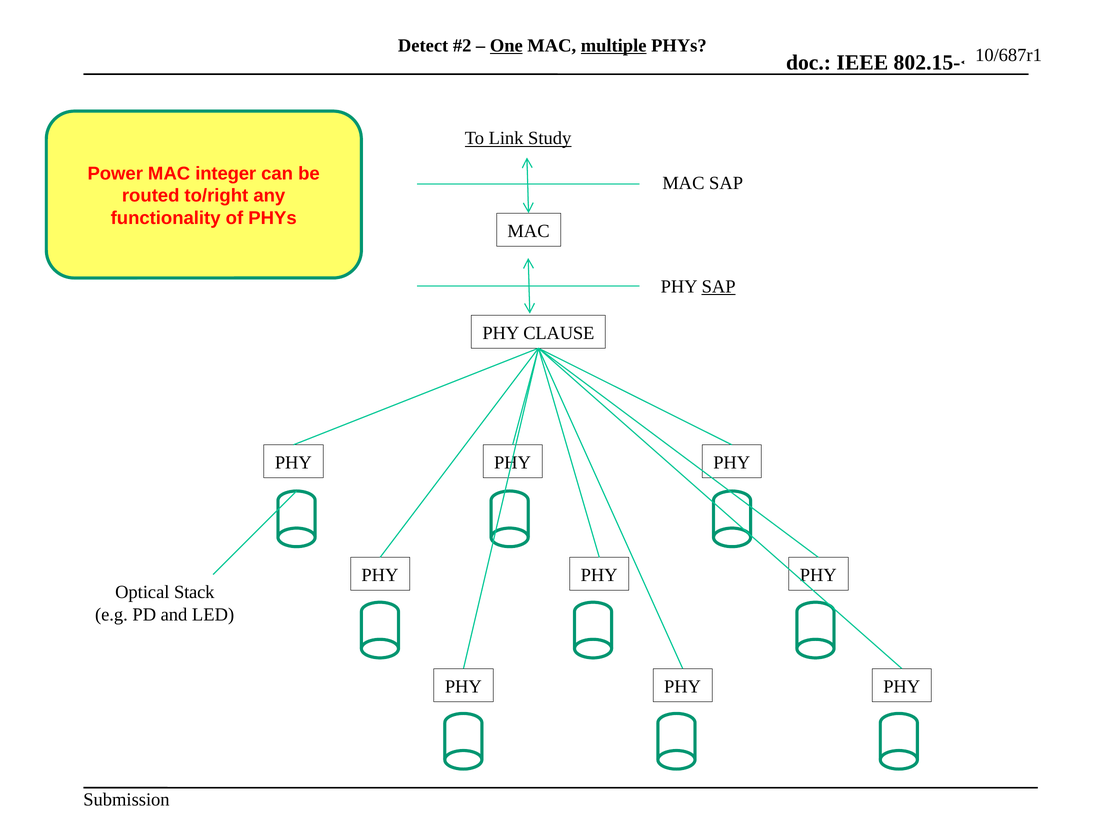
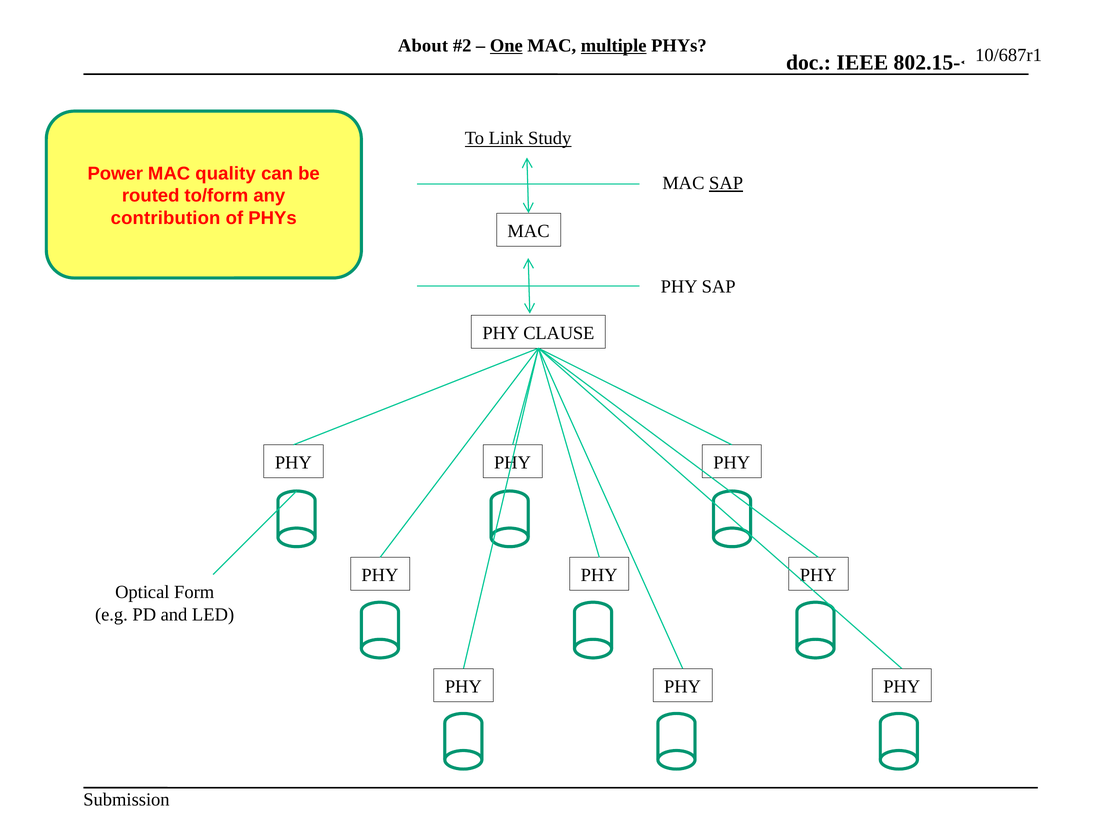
Detect: Detect -> About (423, 46)
integer: integer -> quality (226, 174)
SAP underline: none -> present (726, 183)
to/right: to/right -> to/form (216, 196)
functionality: functionality -> contribution (166, 218)
SAP underline: present -> none (719, 287)
Stack: Stack -> Form (194, 592)
